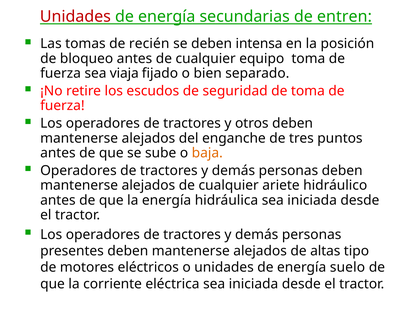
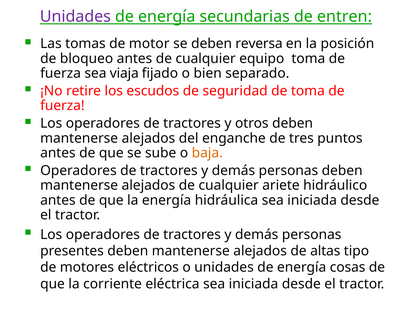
Unidades colour: red -> purple (75, 17)
recién: recién -> motor (149, 44)
intensa: intensa -> reversa (259, 44)
suelo: suelo -> cosas (348, 267)
